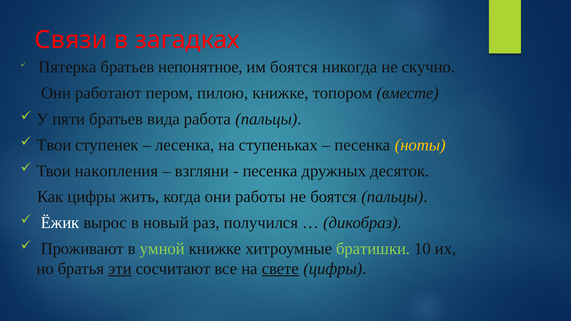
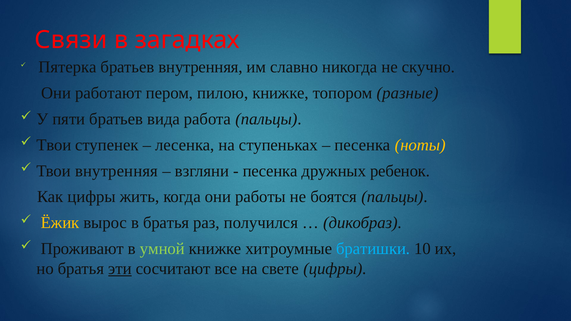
братьев непонятное: непонятное -> внутренняя (201, 67)
им боятся: боятся -> славно (294, 67)
вместе: вместе -> разные (407, 93)
Твои накопления: накопления -> внутренняя (117, 171)
десяток: десяток -> ребенок (400, 171)
Ёжик colour: white -> yellow (60, 223)
в новый: новый -> братья (166, 223)
братишки colour: light green -> light blue (373, 249)
свете underline: present -> none (280, 269)
